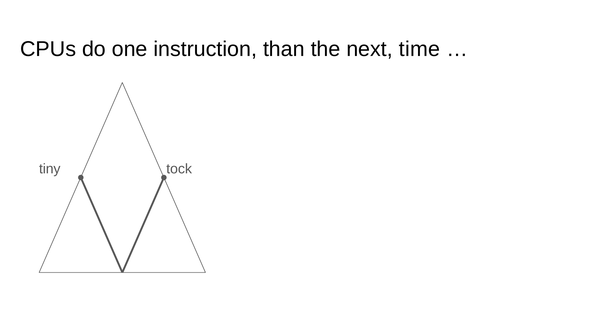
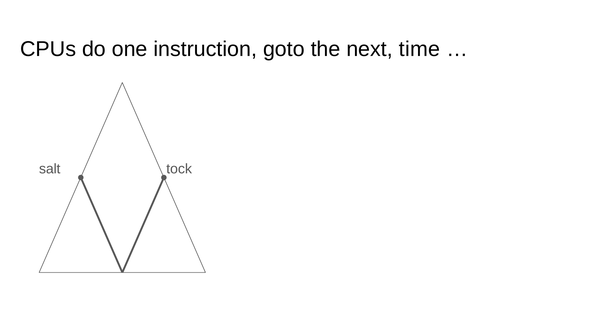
than: than -> goto (284, 49)
tiny: tiny -> salt (50, 169)
